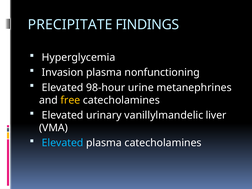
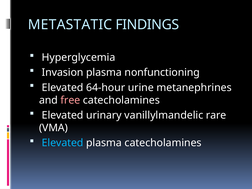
PRECIPITATE: PRECIPITATE -> METASTATIC (70, 25)
98-hour: 98-hour -> 64-hour (106, 88)
free colour: yellow -> pink (70, 100)
liver: liver -> rare (216, 115)
